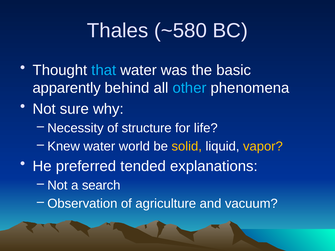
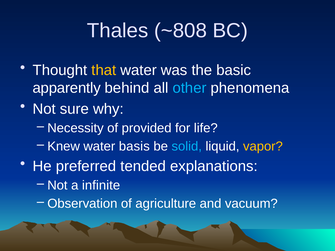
~580: ~580 -> ~808 (180, 31)
that colour: light blue -> yellow (104, 70)
structure: structure -> provided (147, 128)
world: world -> basis (134, 146)
solid colour: yellow -> light blue (187, 146)
search: search -> infinite (101, 186)
